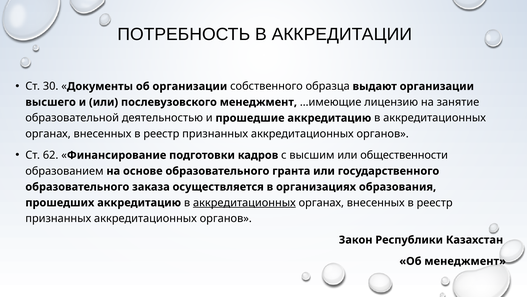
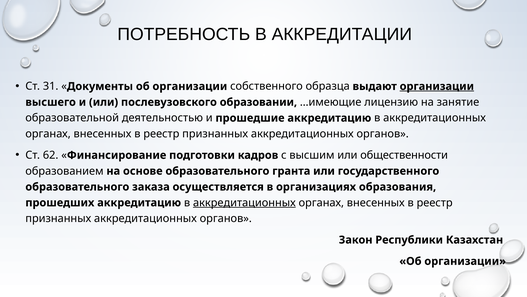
30: 30 -> 31 (51, 86)
организации underline: none -> present (437, 86)
послевузовского менеджмент: менеджмент -> образовании (258, 102)
менеджмент: менеджмент -> организации (465, 261)
